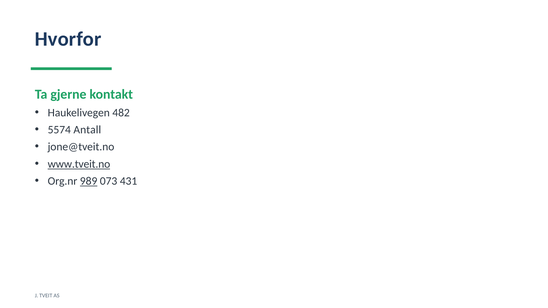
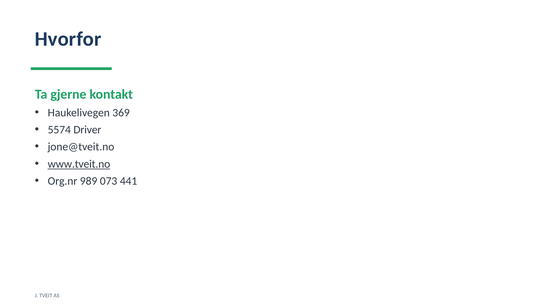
482: 482 -> 369 (121, 113)
Antall: Antall -> Driver (87, 130)
989 underline: present -> none (89, 181)
431: 431 -> 441 (129, 181)
